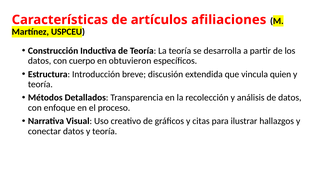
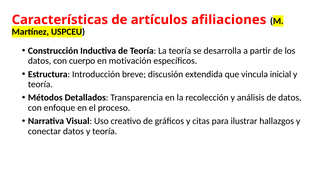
obtuvieron: obtuvieron -> motivación (130, 61)
quien: quien -> inicial (281, 74)
